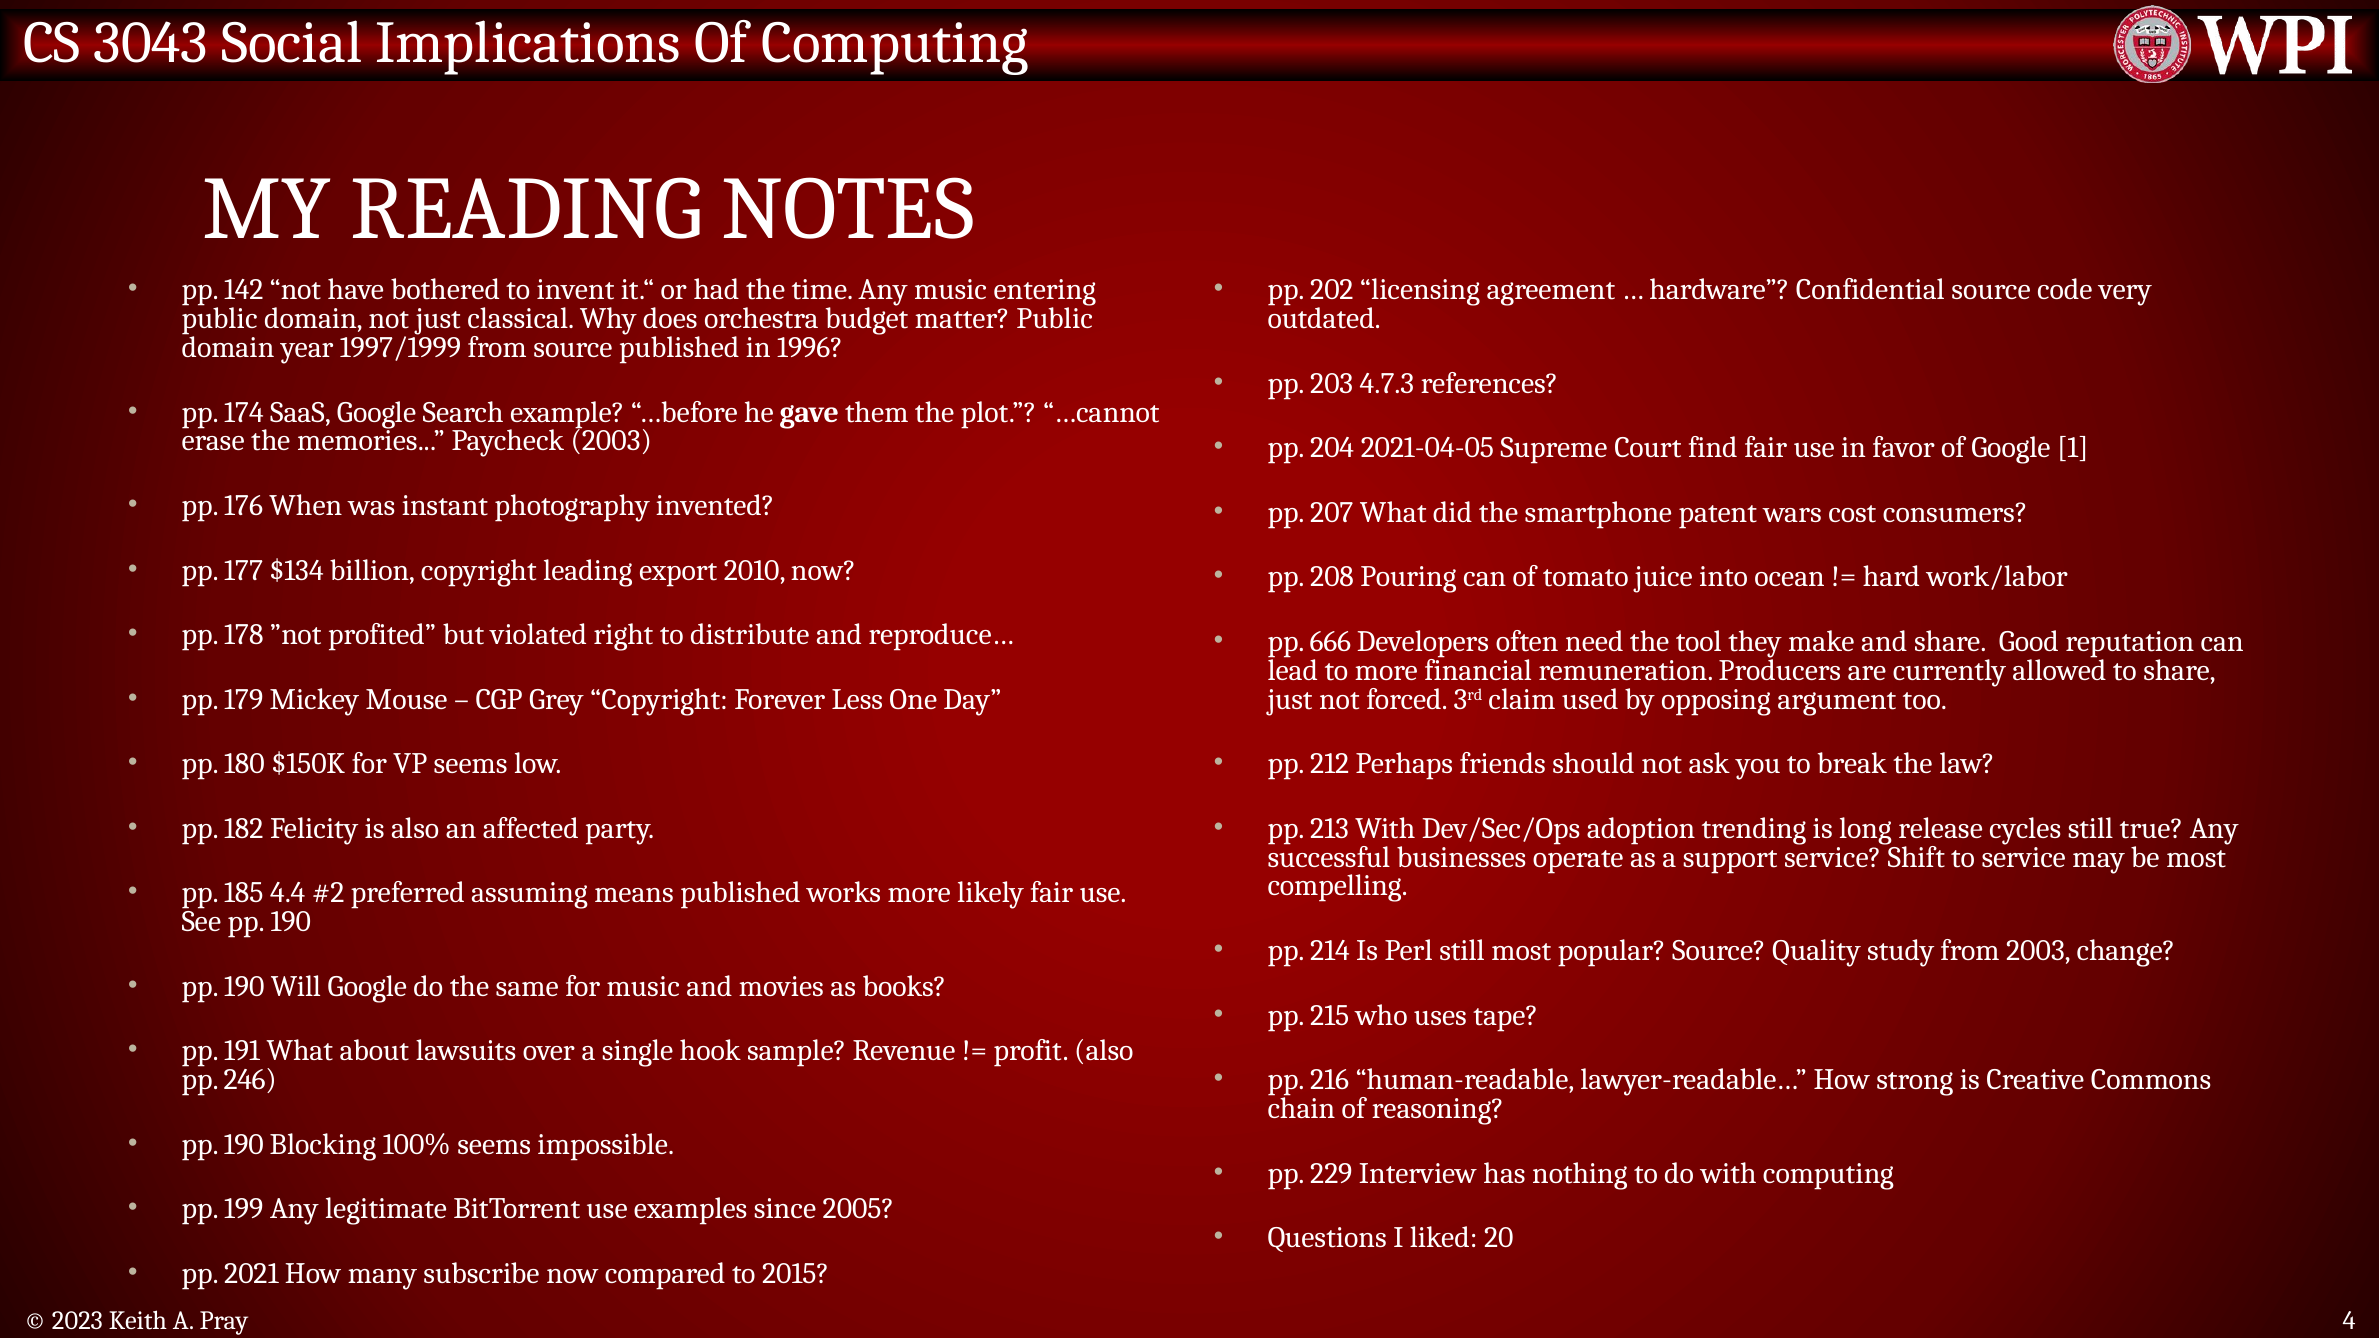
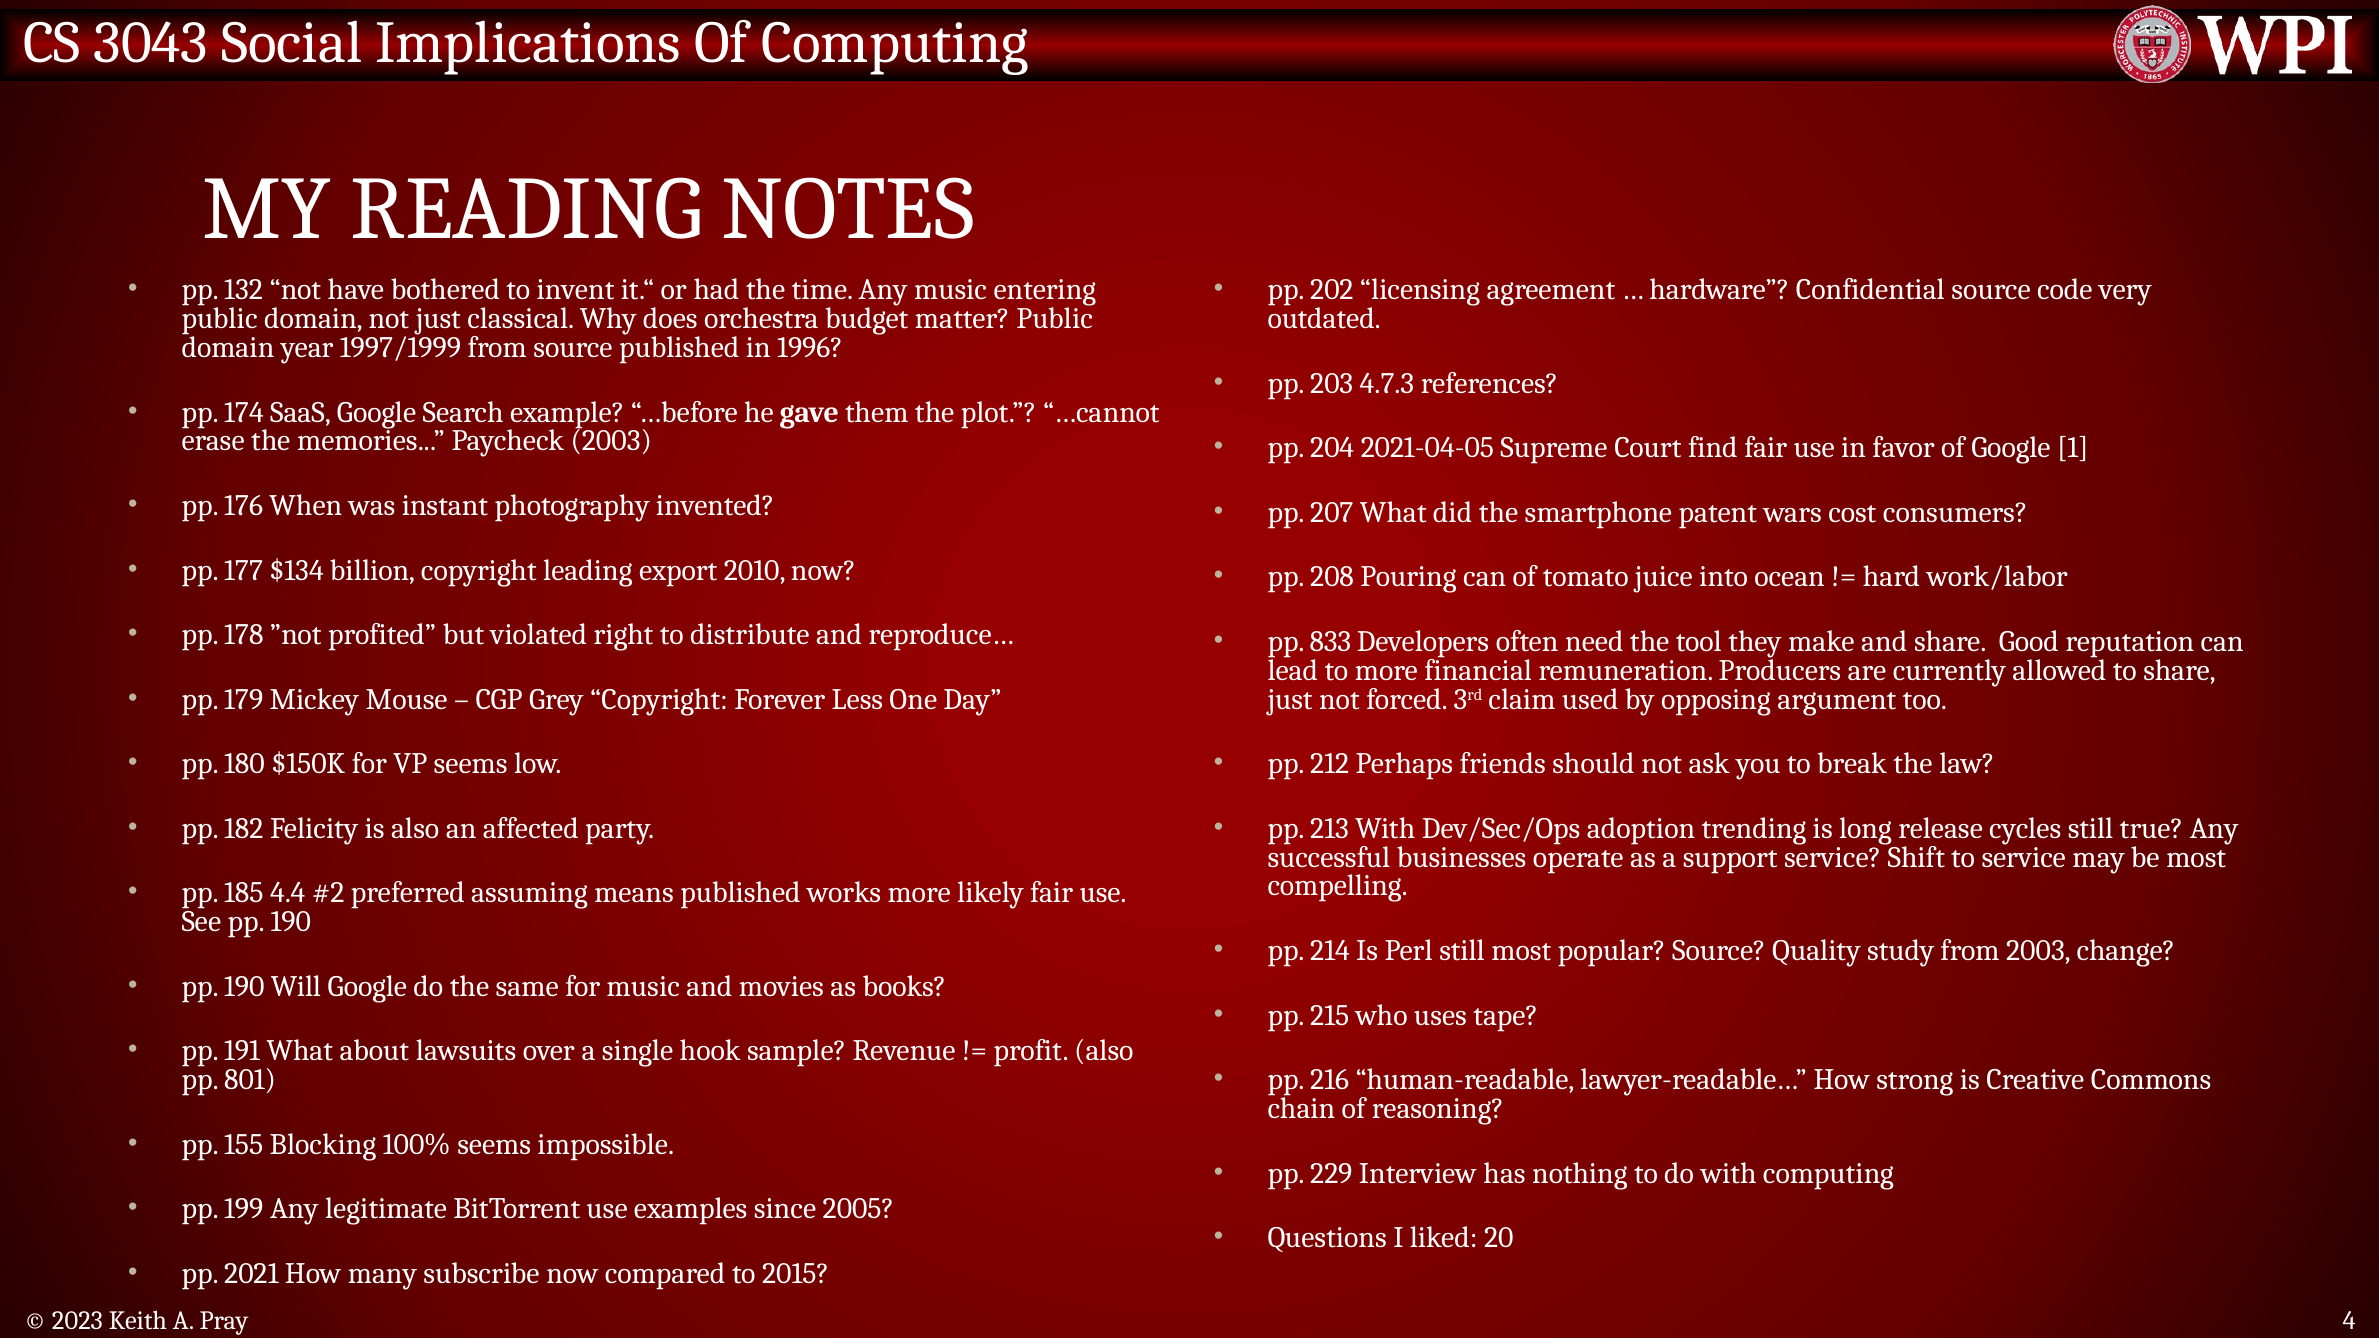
142: 142 -> 132 (244, 290)
666: 666 -> 833 (1330, 641)
246: 246 -> 801 (250, 1080)
190: 190 -> 155 (244, 1144)
